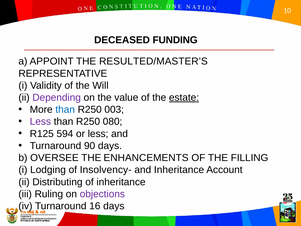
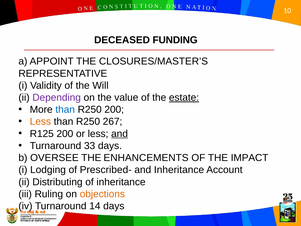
RESULTED/MASTER’S: RESULTED/MASTER’S -> CLOSURES/MASTER’S (153, 61)
R250 003: 003 -> 200 (114, 110)
Less colour: purple -> orange (40, 122)
080: 080 -> 267 (113, 122)
R125 594: 594 -> 200 (65, 134)
and underline: none -> present (120, 134)
90: 90 -> 33 (90, 146)
FILLING: FILLING -> IMPACT (250, 158)
Insolvency-: Insolvency- -> Prescribed- (106, 170)
objections colour: purple -> orange (102, 194)
16: 16 -> 14 (95, 206)
